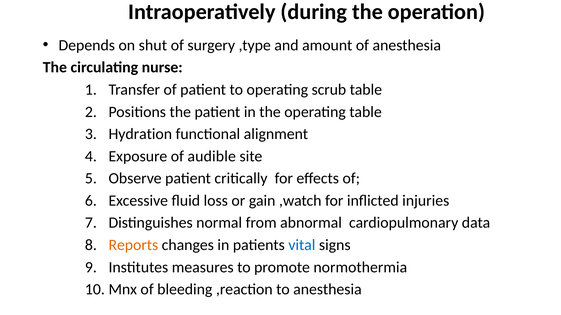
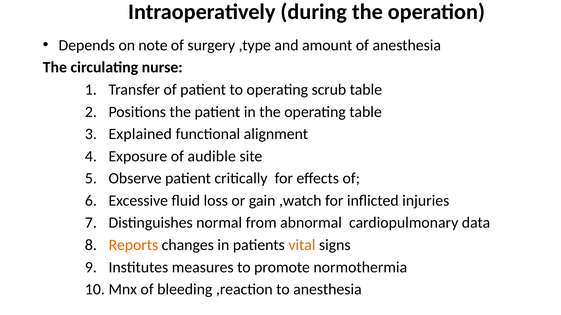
shut: shut -> note (153, 45)
Hydration: Hydration -> Explained (140, 134)
vital colour: blue -> orange (302, 245)
